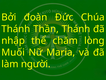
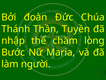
Thần Thánh: Thánh -> Tuyền (76, 29)
Muối: Muối -> Bước (13, 52)
